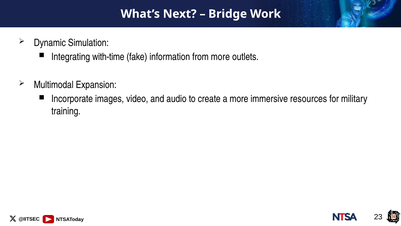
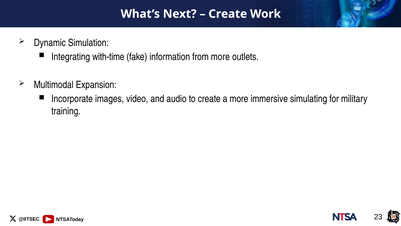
Bridge: Bridge -> Create (228, 14)
resources: resources -> simulating (309, 99)
